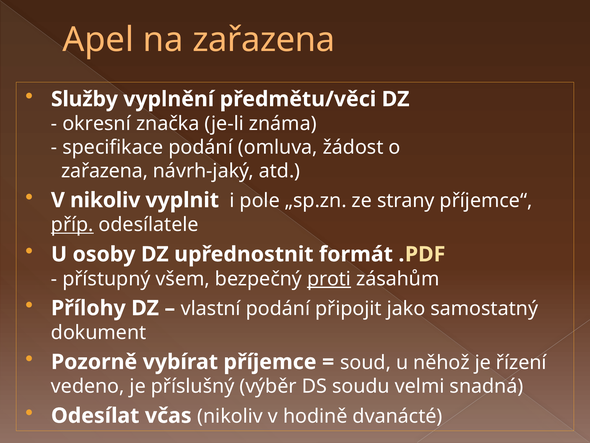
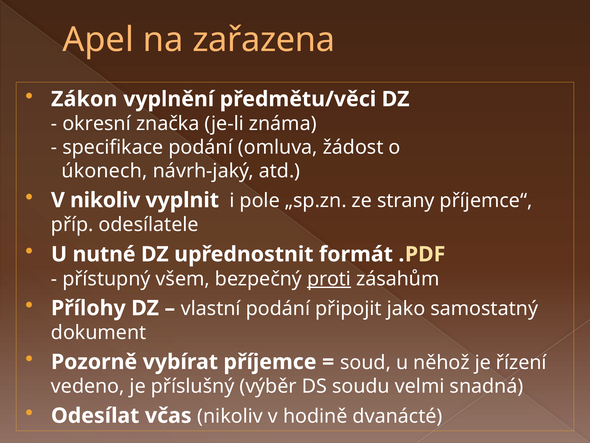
Služby: Služby -> Zákon (84, 99)
zařazena: zařazena -> úkonech (104, 171)
příp underline: present -> none (72, 224)
osoby: osoby -> nutné (104, 254)
